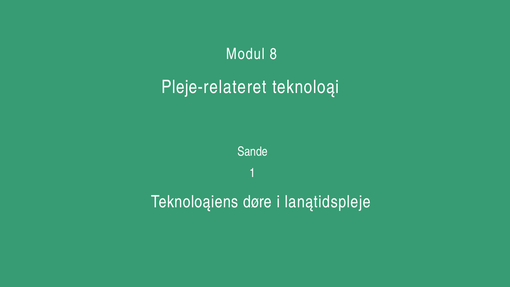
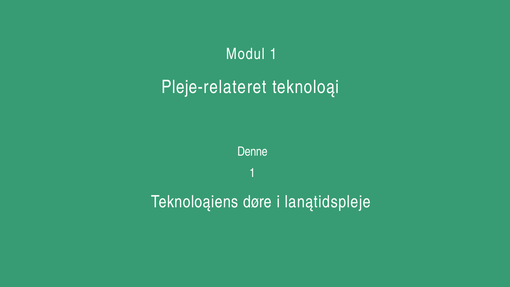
Modul 8: 8 -> 1 (274, 54)
Sande: Sande -> Denne (253, 151)
